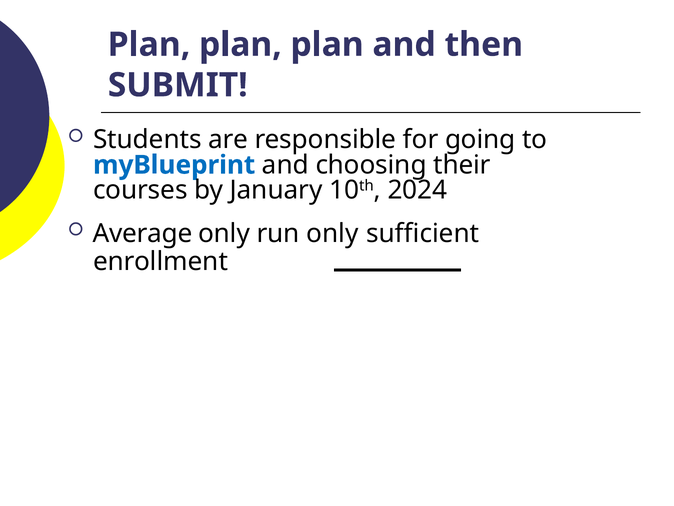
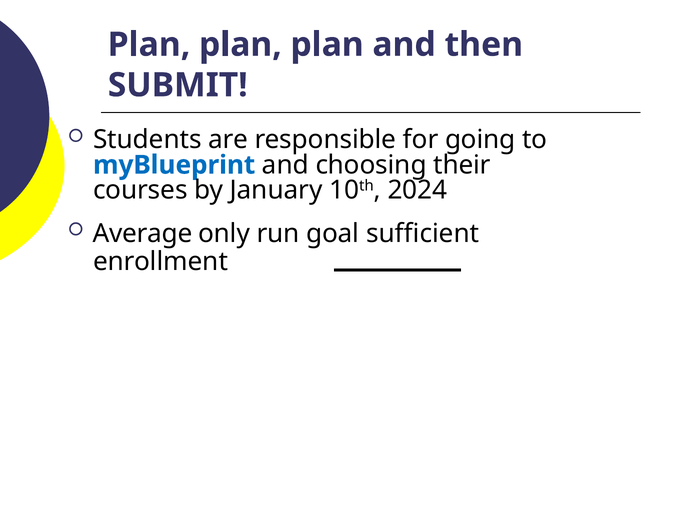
run only: only -> goal (333, 233)
